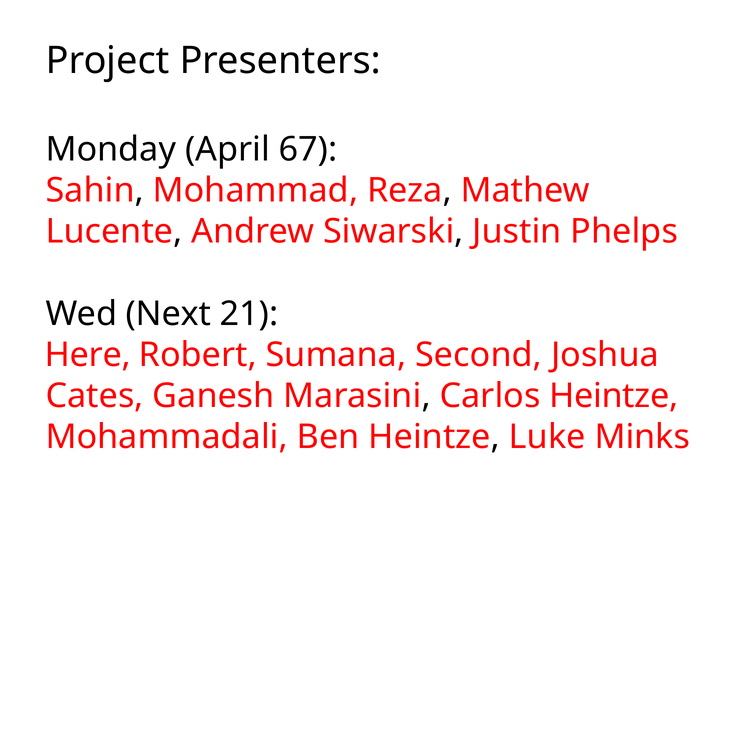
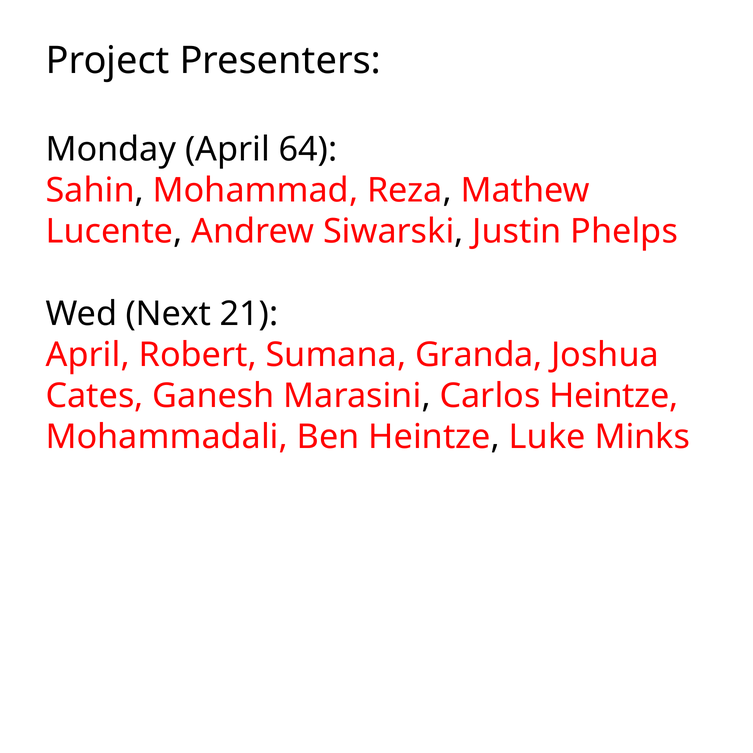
67: 67 -> 64 (308, 149)
Here: Here -> April (88, 355)
Second: Second -> Granda (479, 355)
